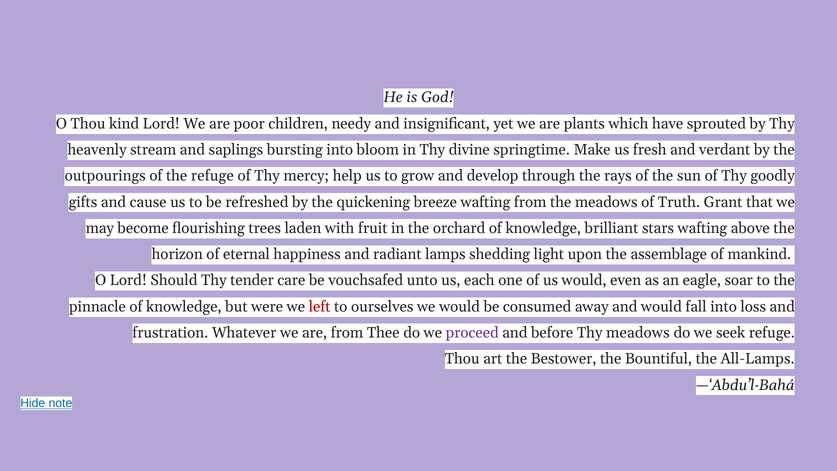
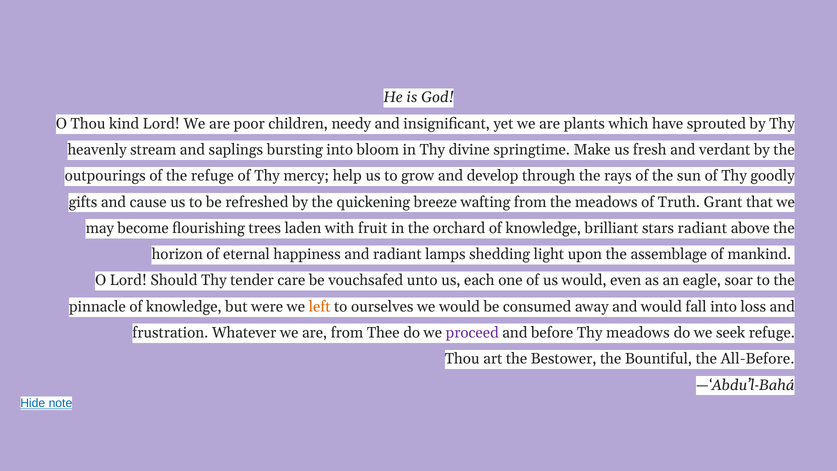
stars wafting: wafting -> radiant (702, 228)
left colour: red -> orange (320, 307)
All-Lamps: All-Lamps -> All-Before (758, 359)
